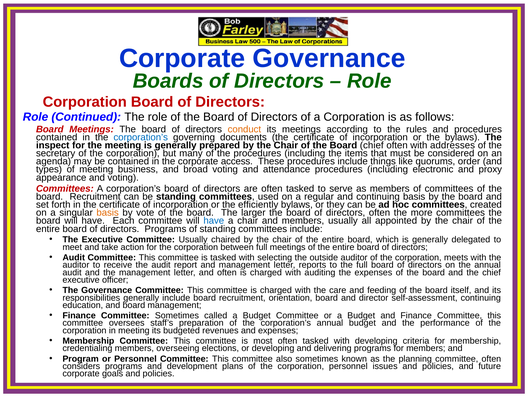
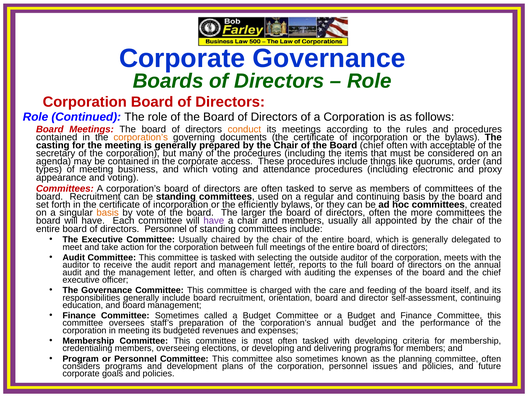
corporation’s colour: blue -> orange (141, 137)
inspect: inspect -> casting (53, 145)
addresses: addresses -> acceptable (453, 145)
and broad: broad -> which (196, 169)
have colour: blue -> purple (214, 221)
directors Programs: Programs -> Personnel (166, 229)
